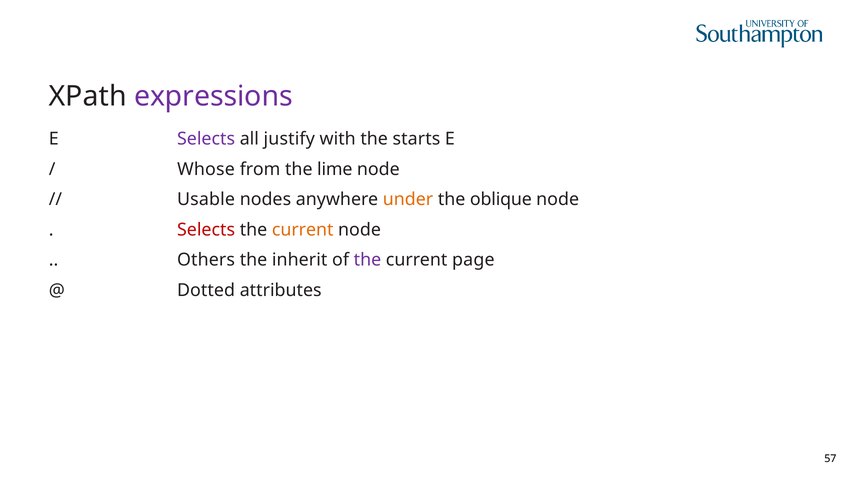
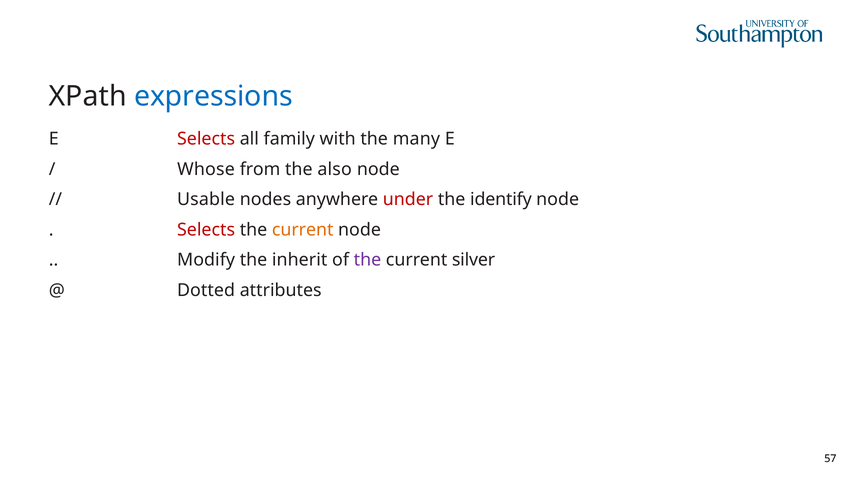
expressions colour: purple -> blue (213, 96)
Selects colour: purple -> red (206, 139)
justify: justify -> family (289, 139)
starts: starts -> many (416, 139)
lime: lime -> also (335, 169)
under colour: orange -> red (408, 199)
oblique: oblique -> identify (501, 199)
Others: Others -> Modify (206, 260)
page: page -> silver (474, 260)
